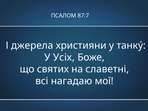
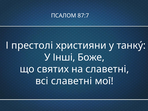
джерела: джерела -> престолі (32, 45)
Усіх: Усіх -> Інші (64, 57)
всі нагадаю: нагадаю -> славетні (72, 81)
